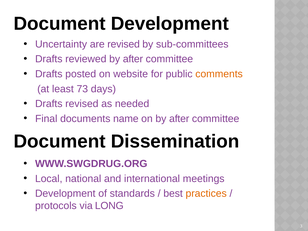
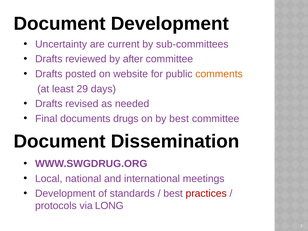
are revised: revised -> current (124, 44)
73: 73 -> 29 (82, 89)
name: name -> drugs (126, 119)
on by after: after -> best (179, 119)
practices colour: orange -> red (206, 194)
